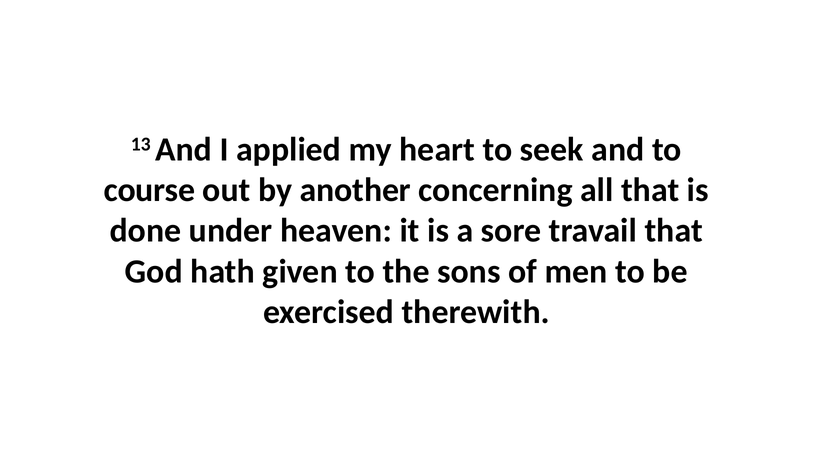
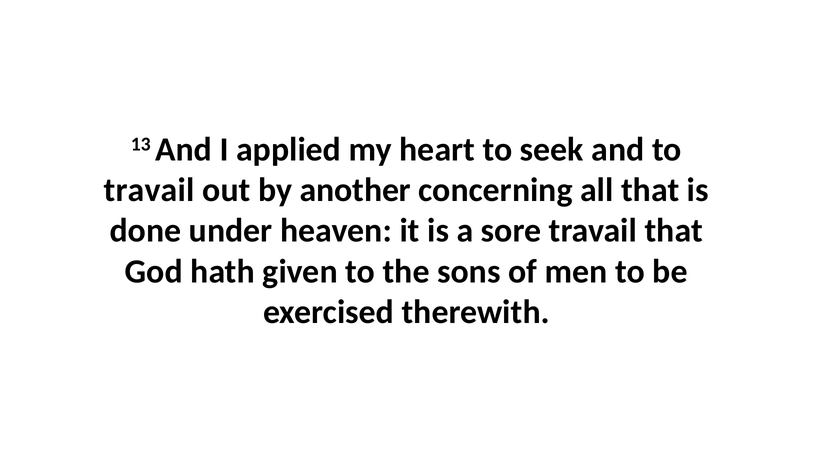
course: course -> travail (149, 190)
